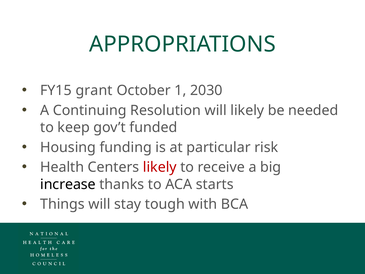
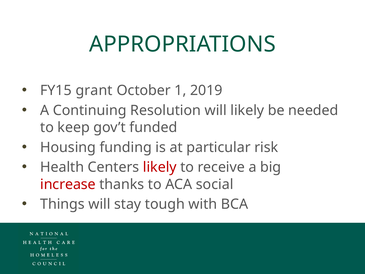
2030: 2030 -> 2019 (206, 90)
increase colour: black -> red (68, 184)
starts: starts -> social (215, 184)
